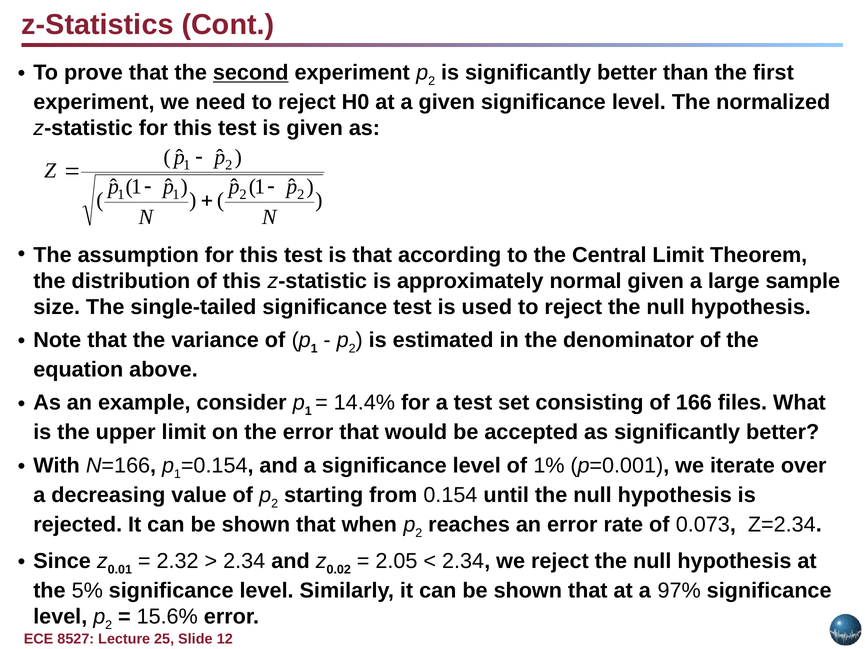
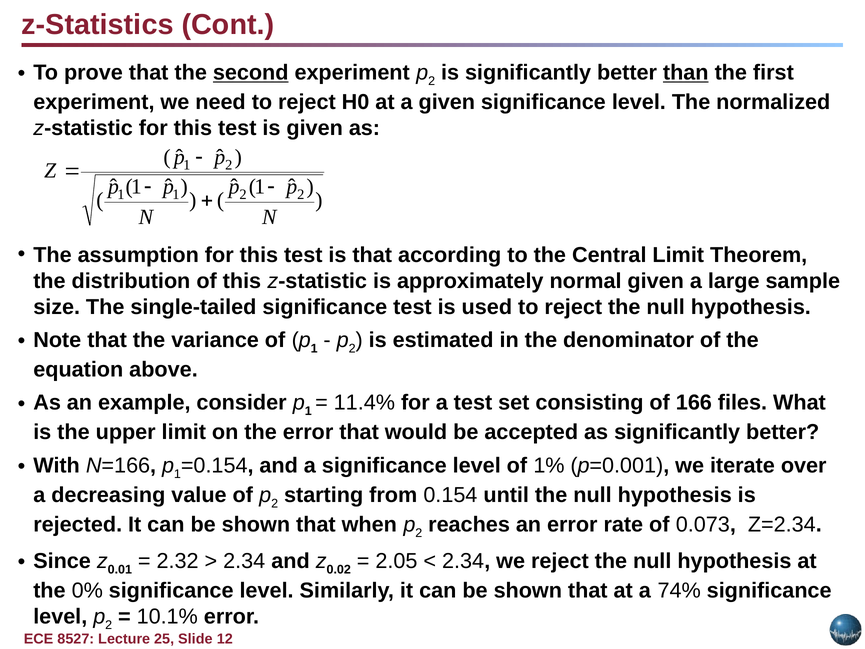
than underline: none -> present (686, 73)
14.4%: 14.4% -> 11.4% (364, 403)
5%: 5% -> 0% (87, 590)
97%: 97% -> 74% (679, 590)
15.6%: 15.6% -> 10.1% (167, 616)
